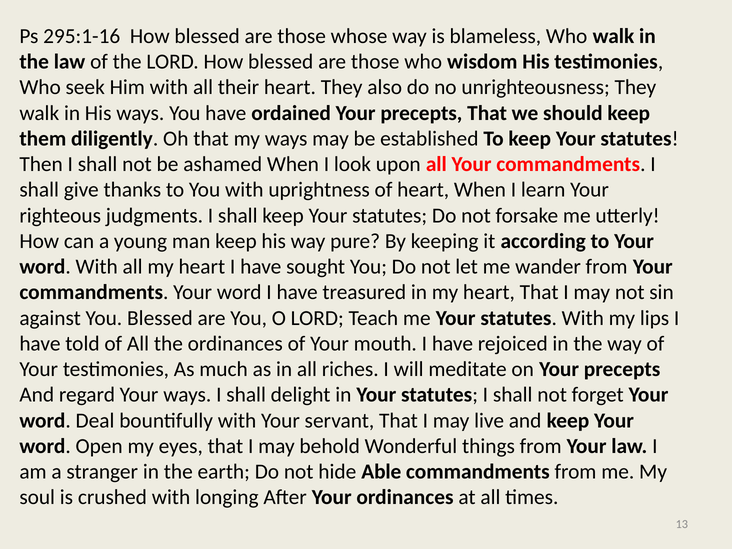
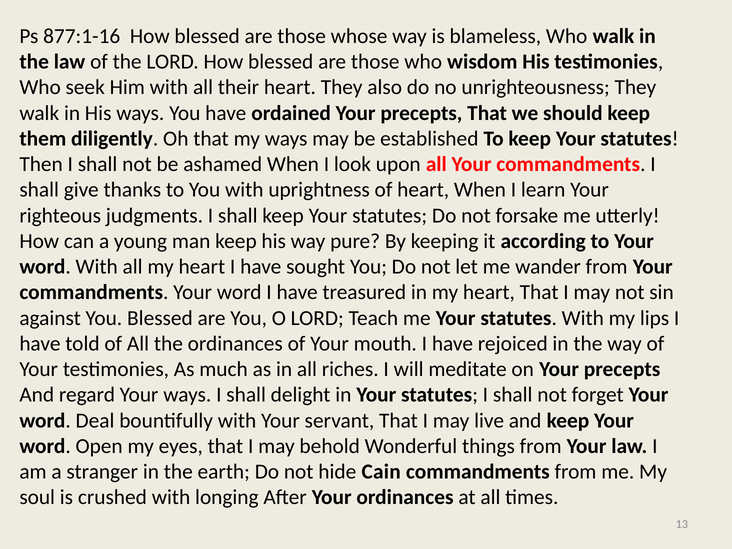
295:1-16: 295:1-16 -> 877:1-16 (82, 36)
Able: Able -> Cain (381, 472)
